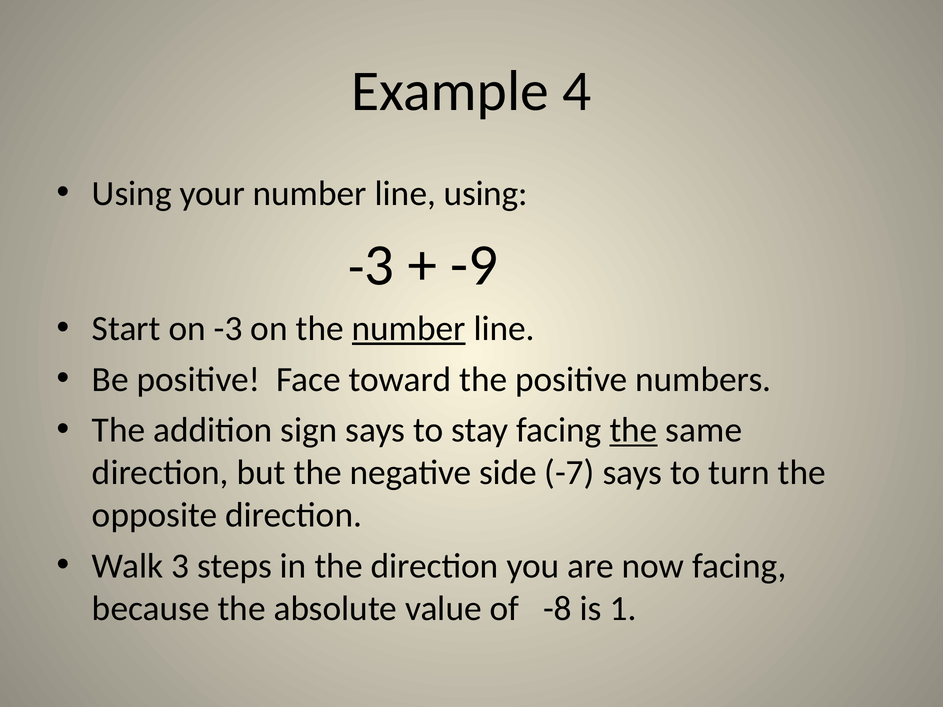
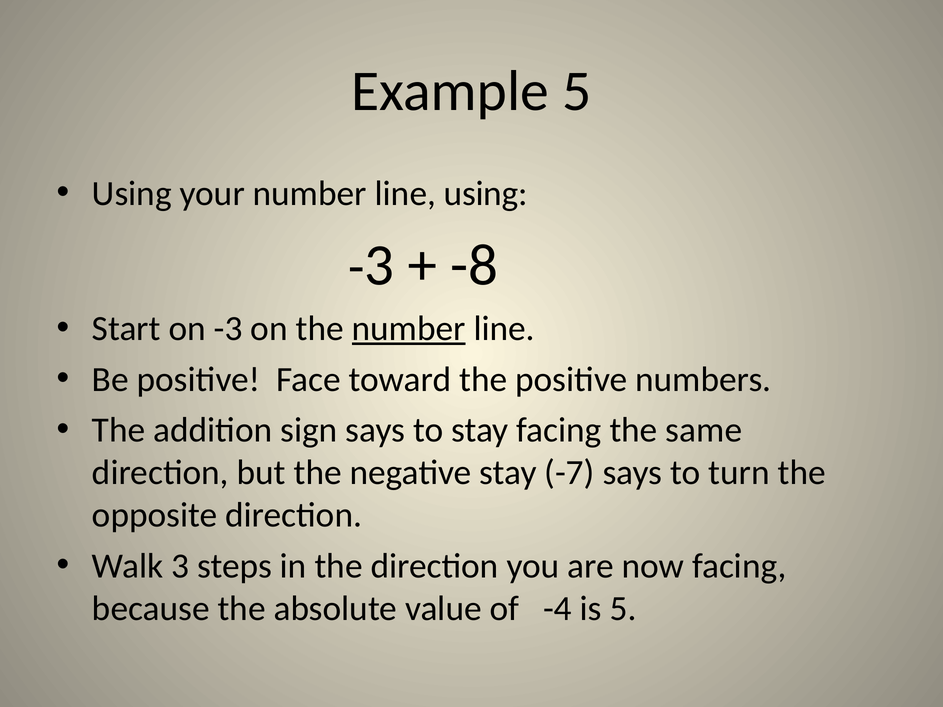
Example 4: 4 -> 5 (577, 91)
-9: -9 -> -8 (474, 265)
the underline: present -> none (634, 430)
negative side: side -> stay (508, 473)
-8: -8 -> -4 (557, 609)
is 1: 1 -> 5 (623, 609)
